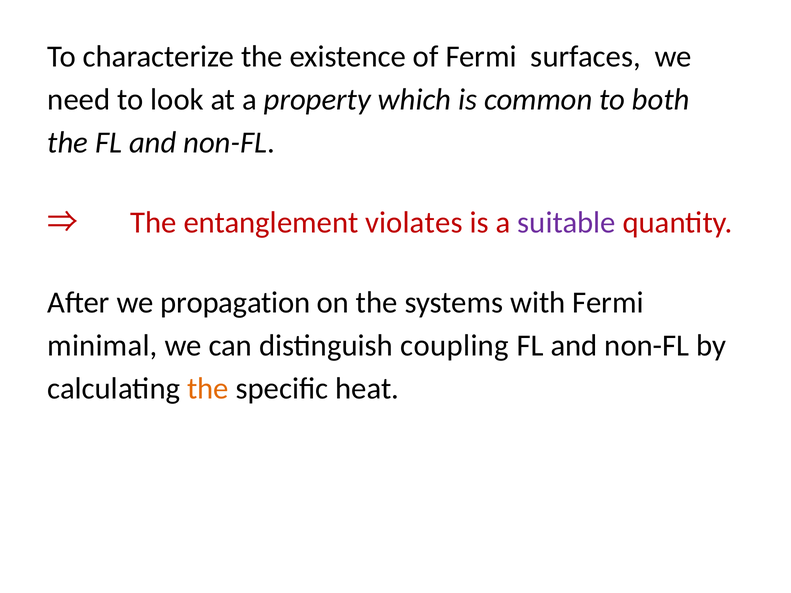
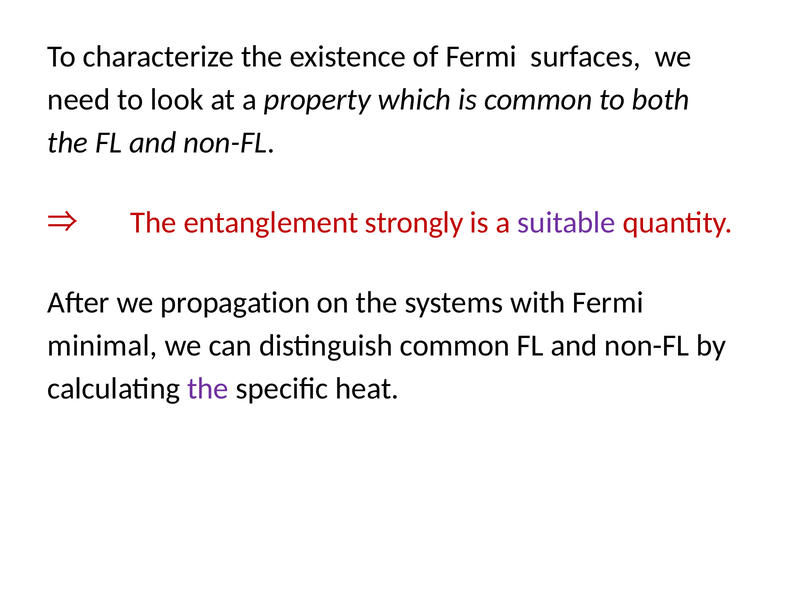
violates: violates -> strongly (414, 223)
distinguish coupling: coupling -> common (455, 346)
the colour: orange -> purple (208, 389)
